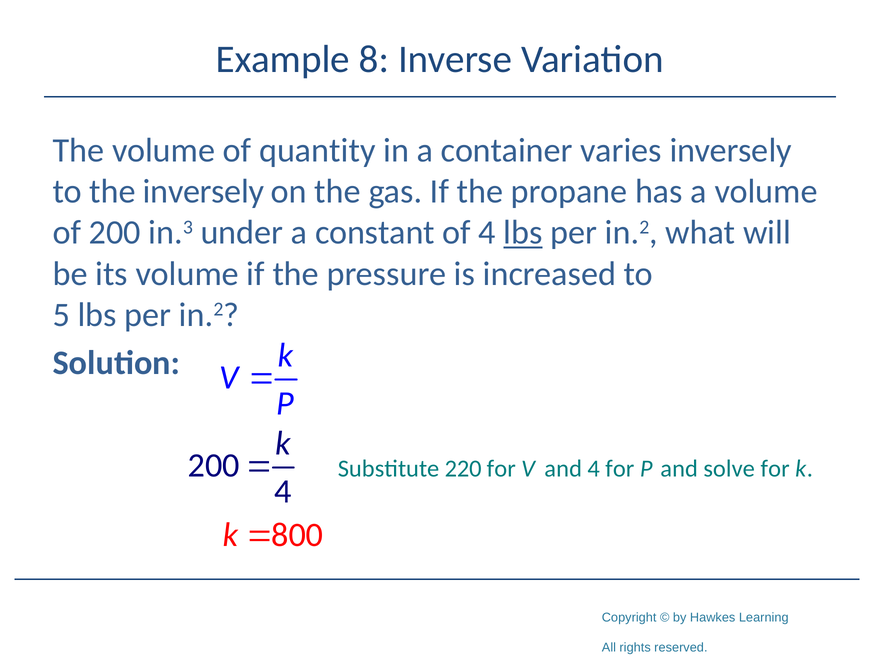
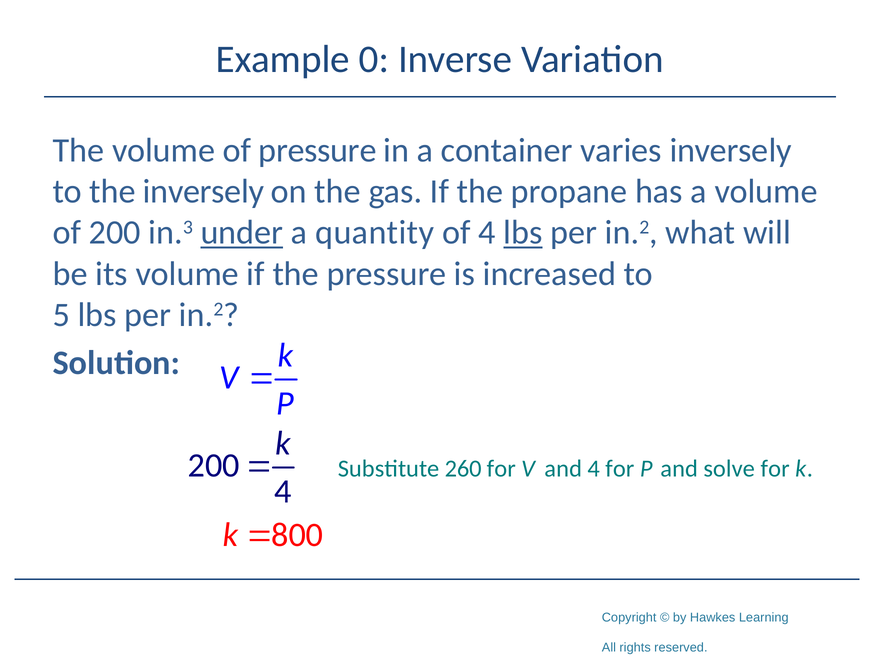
8: 8 -> 0 (374, 59)
of quantity: quantity -> pressure (317, 150)
under underline: none -> present (242, 233)
constant: constant -> quantity (375, 233)
220: 220 -> 260 (463, 469)
